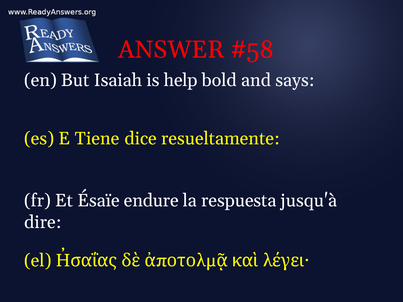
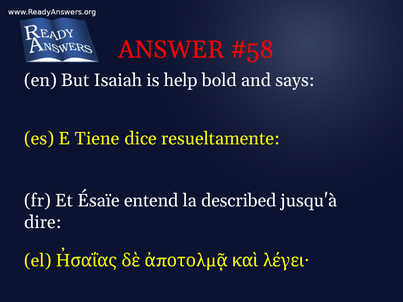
endure: endure -> entend (151, 201)
respuesta: respuesta -> described (239, 201)
